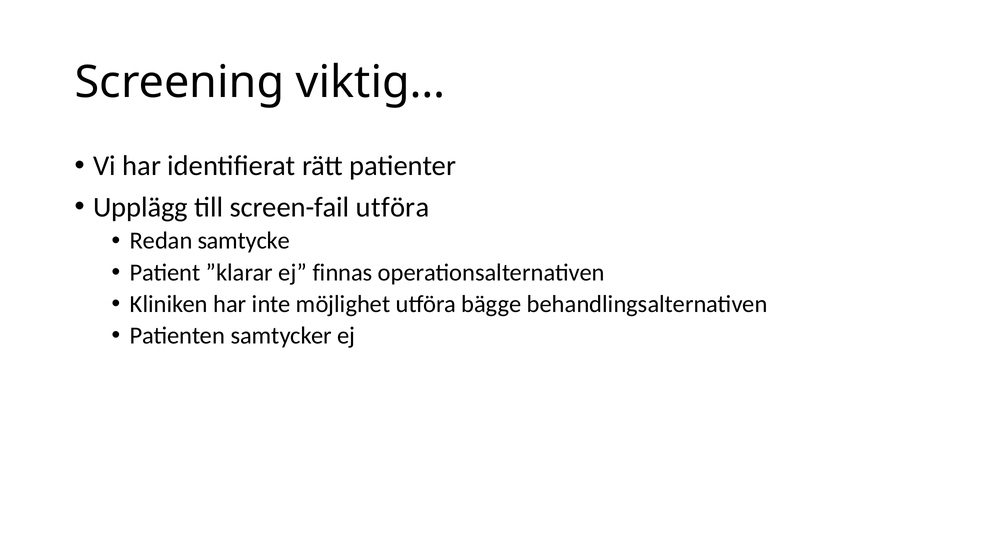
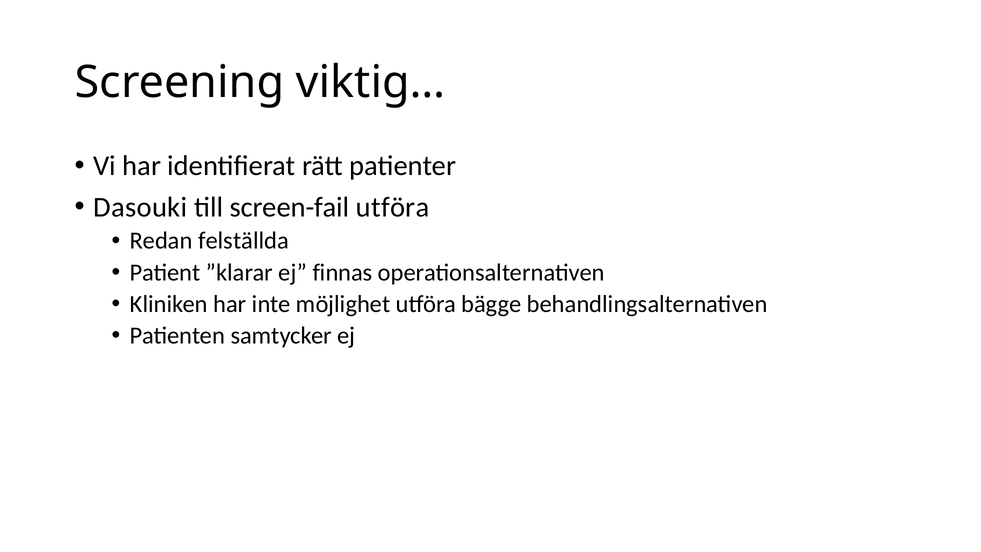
Upplägg: Upplägg -> Dasouki (140, 207)
samtycke: samtycke -> felställda (244, 241)
